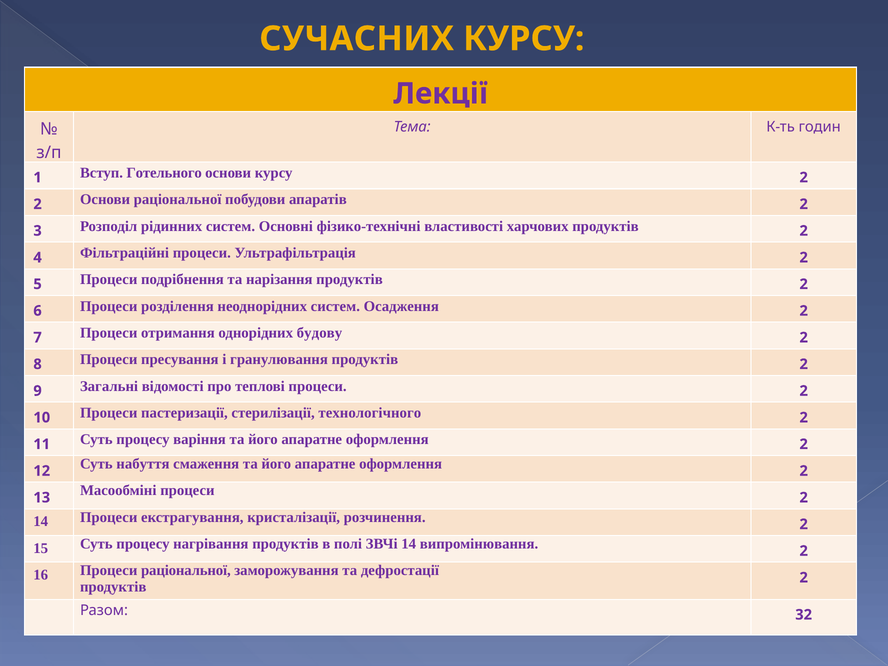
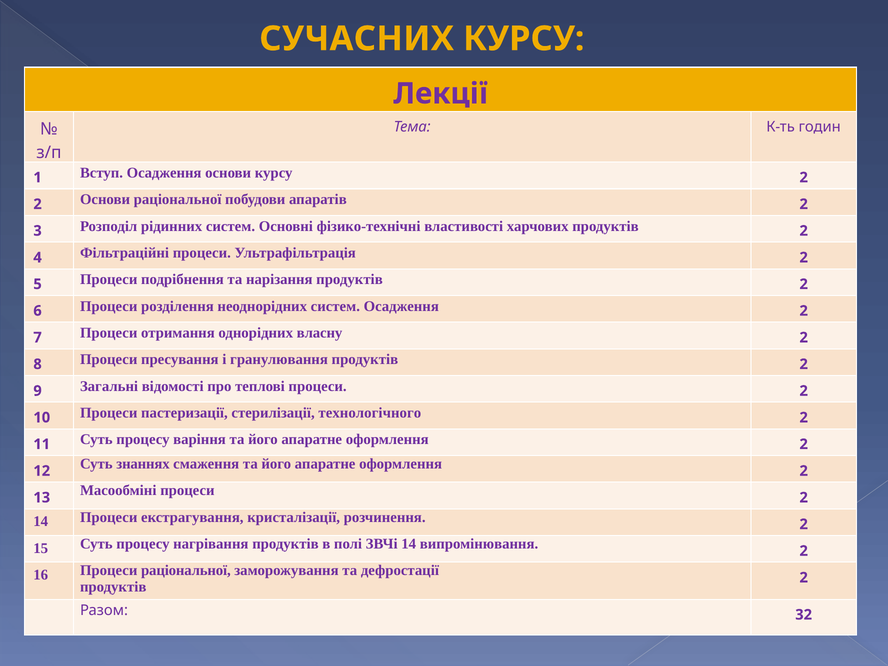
Вступ Готельного: Готельного -> Осадження (164, 173)
будову: будову -> власну (320, 333)
набуття: набуття -> знаннях (143, 464)
